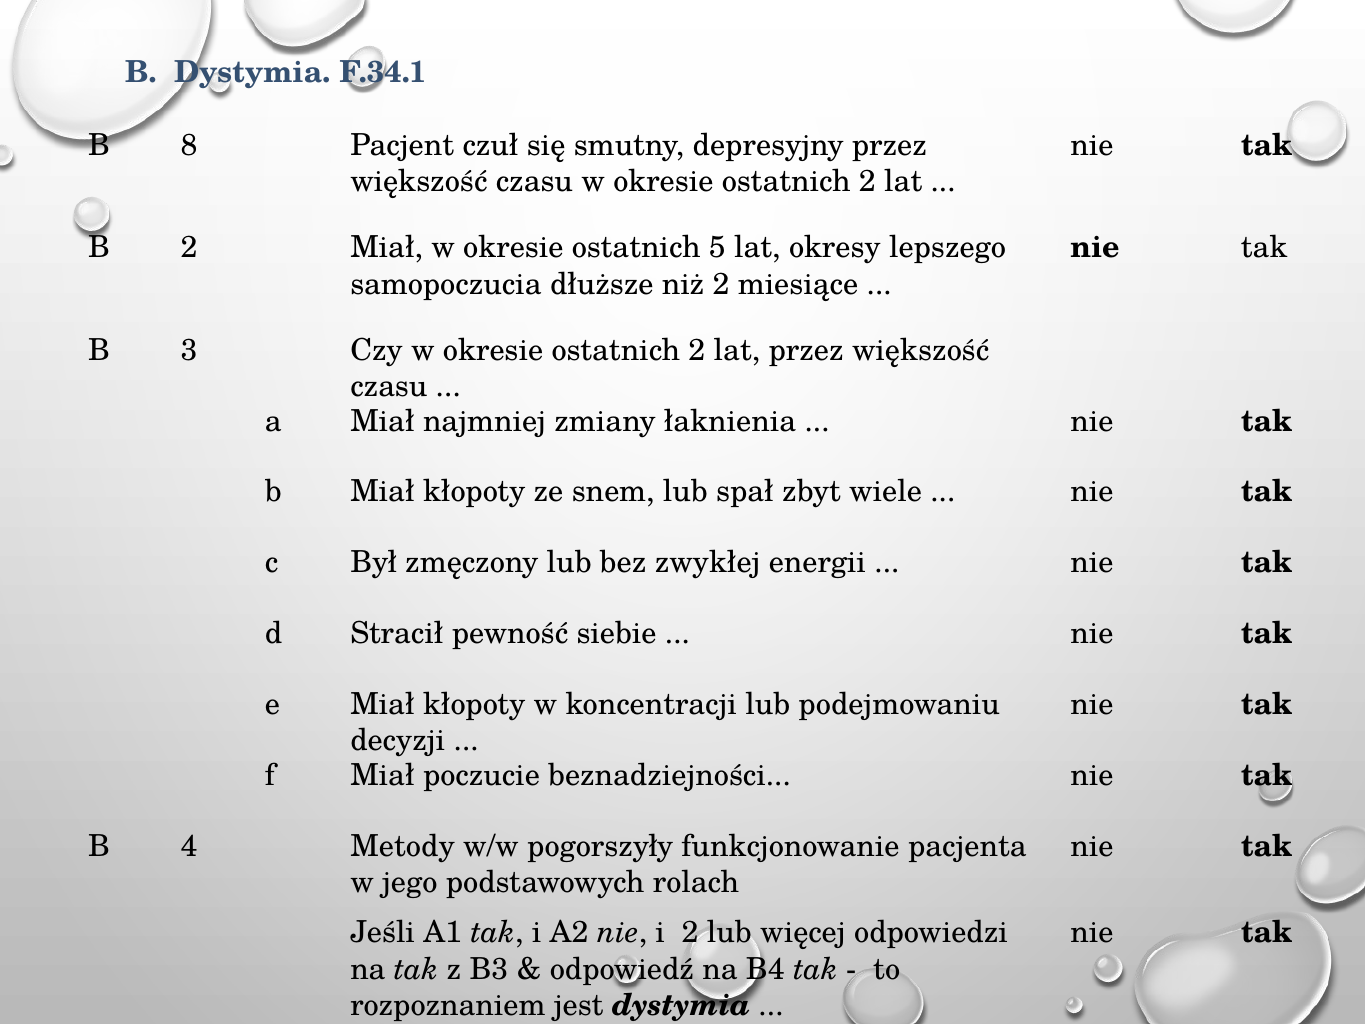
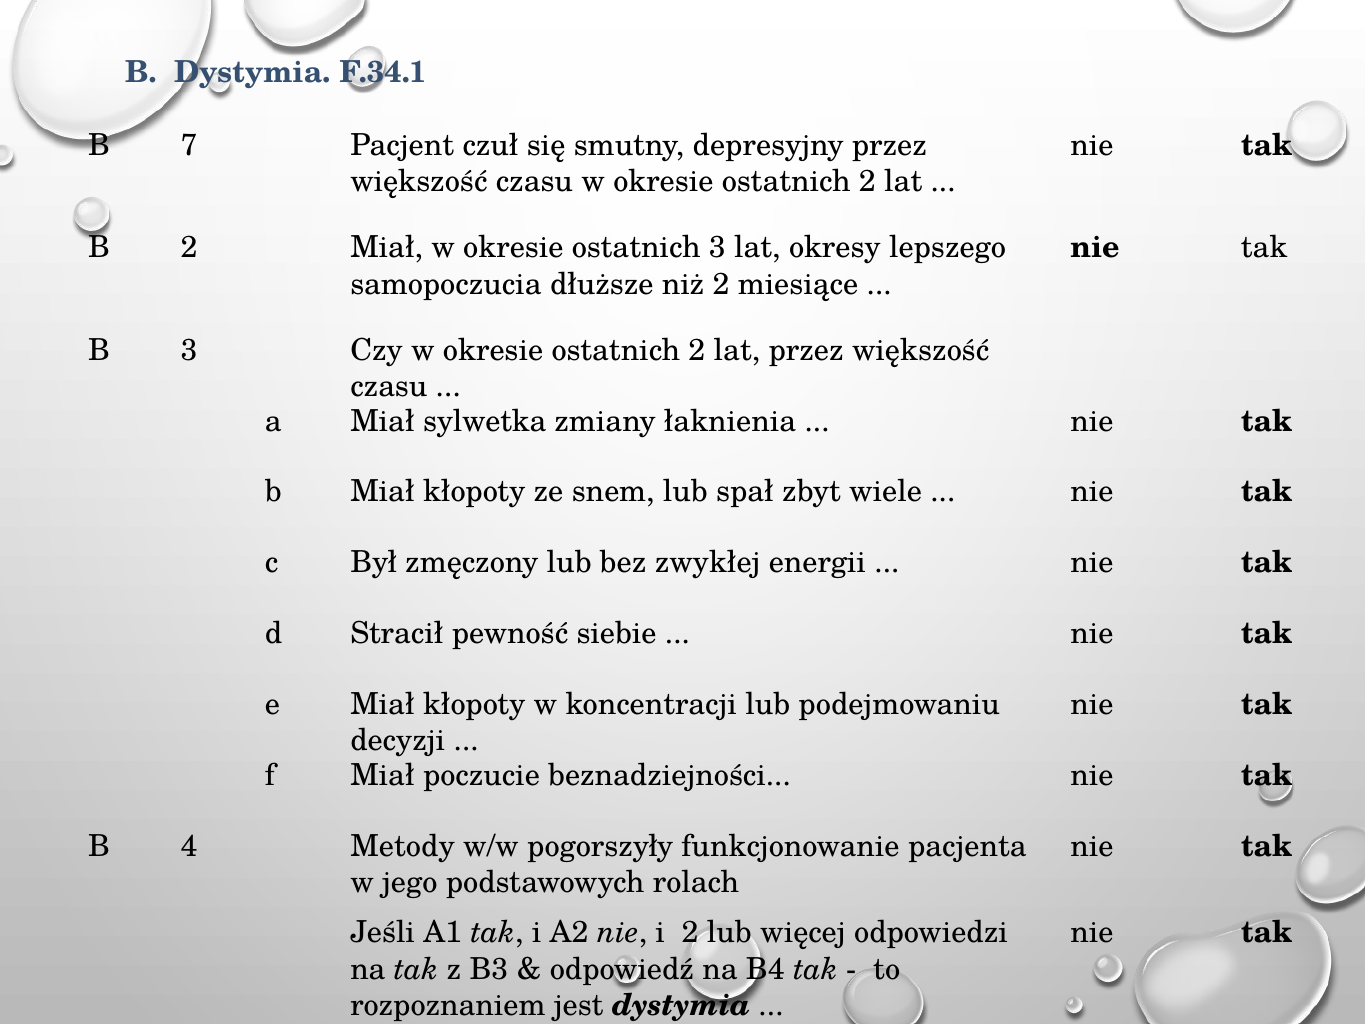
8: 8 -> 7 (189, 145)
ostatnich 5: 5 -> 3 (717, 248)
najmniej: najmniej -> sylwetka (485, 421)
